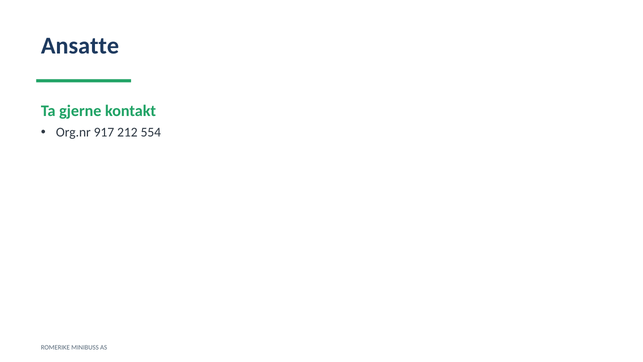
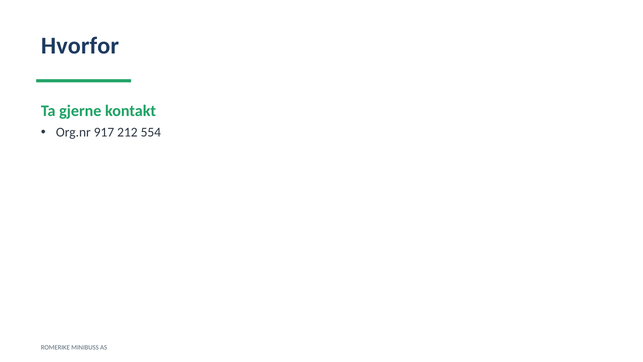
Ansatte: Ansatte -> Hvorfor (80, 46)
